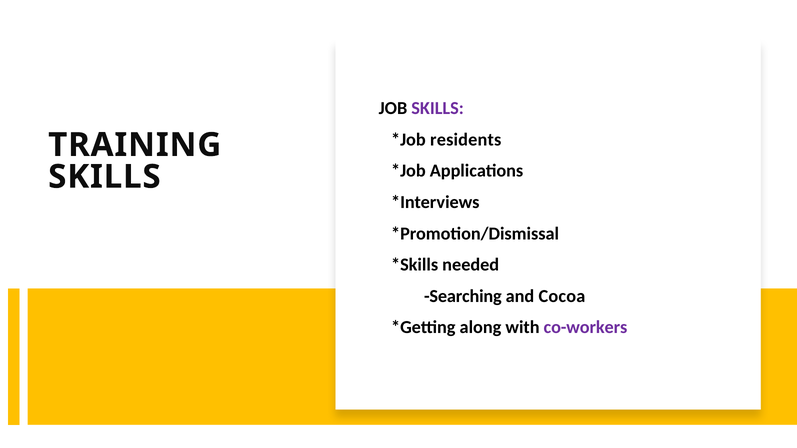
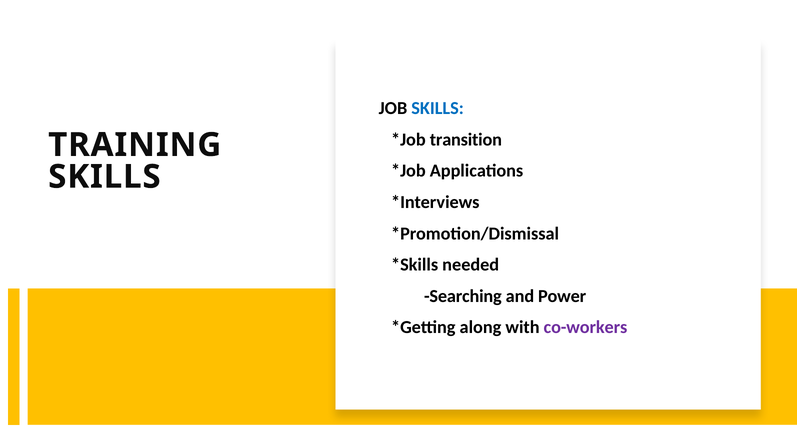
SKILLS colour: purple -> blue (438, 108)
residents: residents -> transition (466, 140)
Cocoa: Cocoa -> Power (562, 296)
